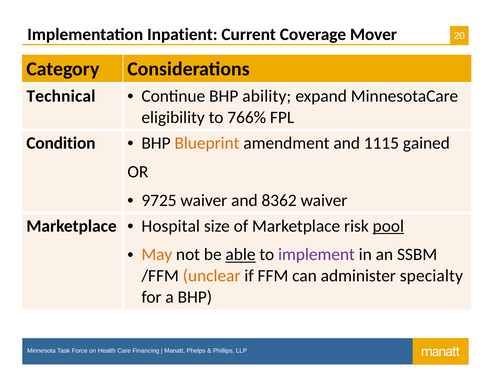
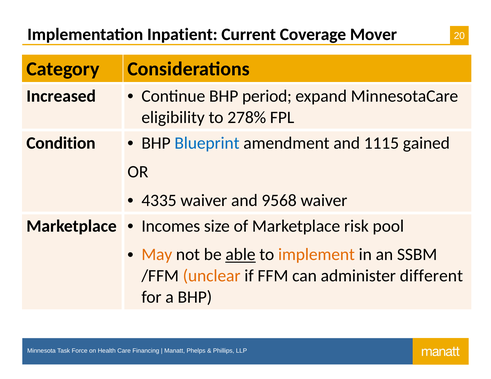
Technical: Technical -> Increased (61, 96)
ability: ability -> period (267, 96)
766%: 766% -> 278% (247, 117)
Blueprint colour: orange -> blue (207, 143)
9725: 9725 -> 4335 (159, 201)
8362: 8362 -> 9568 (279, 201)
Hospital: Hospital -> Incomes (171, 226)
pool underline: present -> none (388, 226)
implement colour: purple -> orange (316, 255)
specialty: specialty -> different (431, 276)
